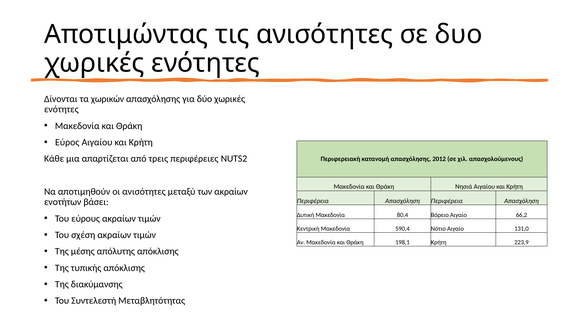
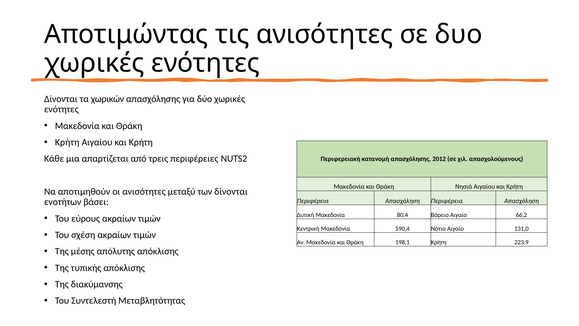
Εύρος: Εύρος -> Κρήτη (67, 142)
των ακραίων: ακραίων -> δίνονται (231, 191)
